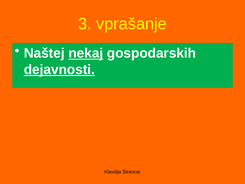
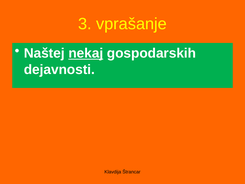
dejavnosti underline: present -> none (59, 70)
